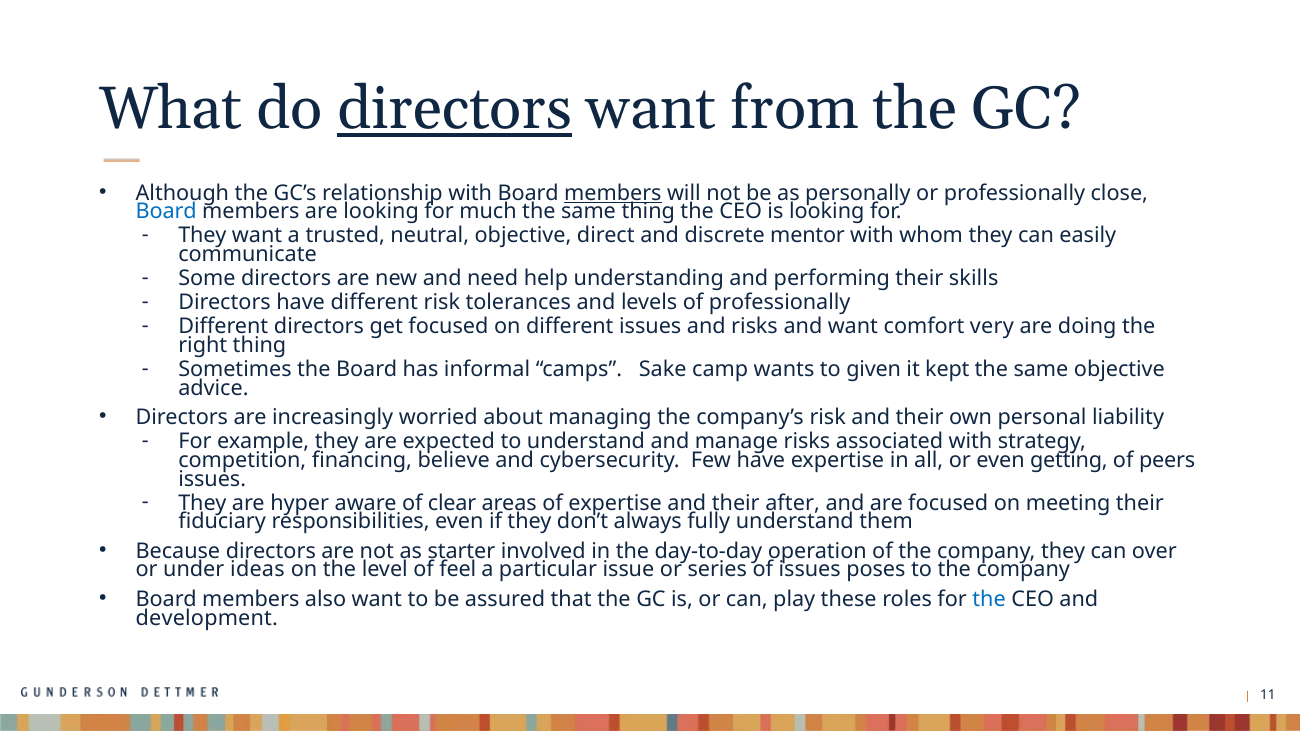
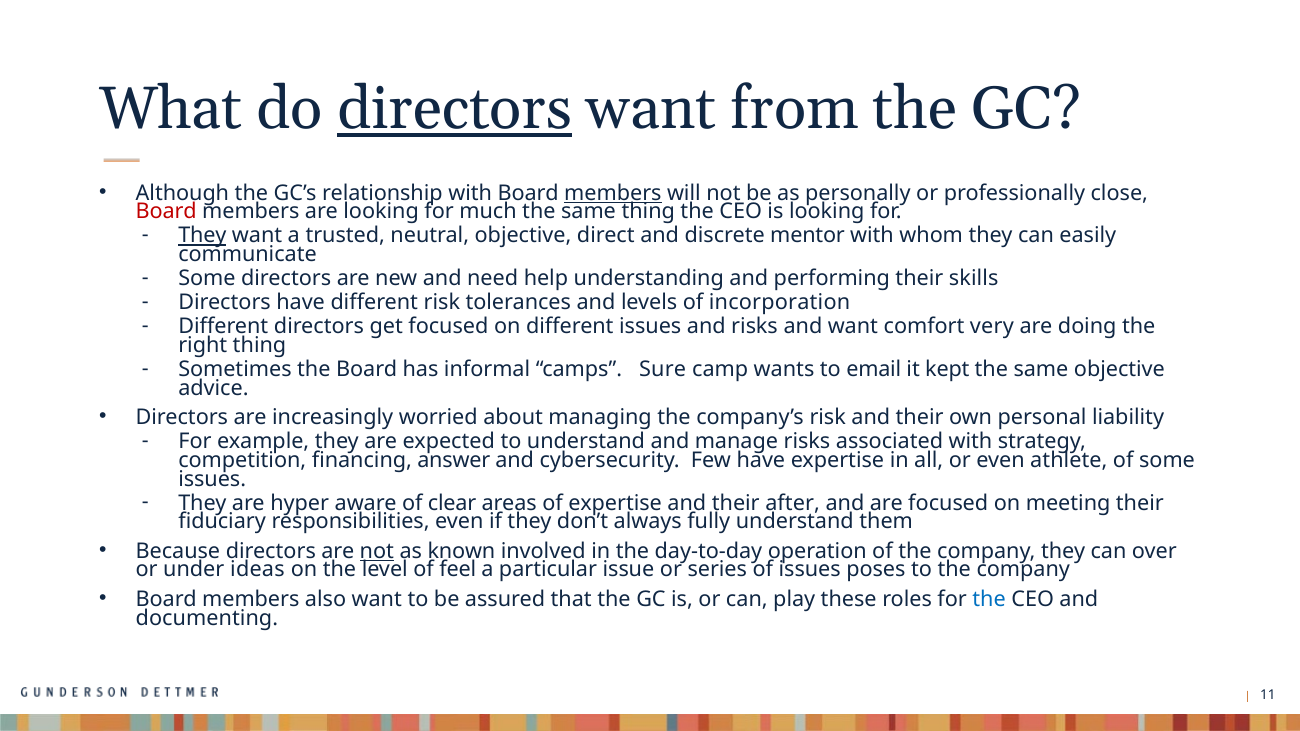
Board colour: blue -> red (166, 212)
They underline: none -> present (202, 236)
of professionally: professionally -> incorporation (780, 303)
Sake: Sake -> Sure (663, 369)
given: given -> email (874, 369)
believe: believe -> answer (454, 460)
getting: getting -> athlete (1069, 460)
of peers: peers -> some (1167, 460)
not underline: none -> present (377, 551)
starter: starter -> known (461, 551)
development: development -> documenting (207, 618)
